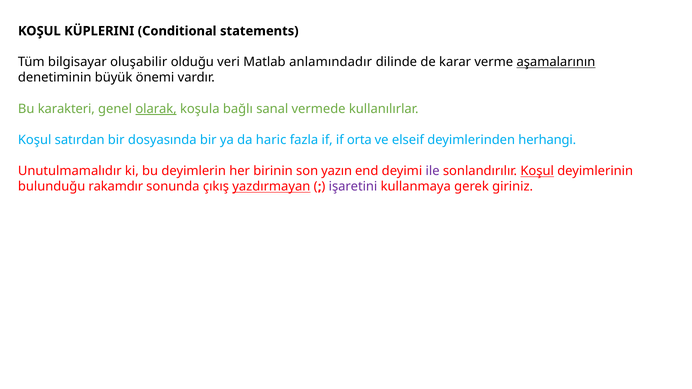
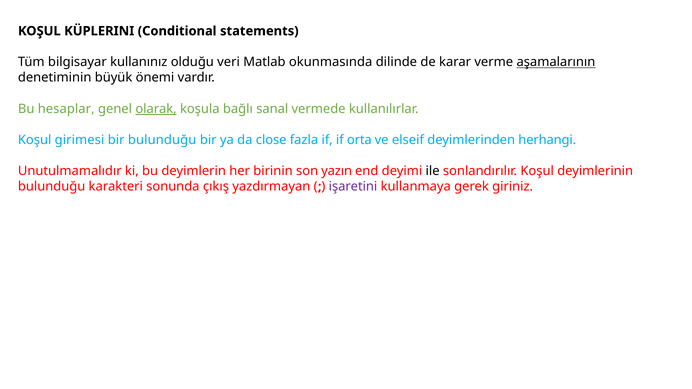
oluşabilir: oluşabilir -> kullanınız (139, 62)
anlamındadır: anlamındadır -> okunmasında (331, 62)
karakteri: karakteri -> hesaplar (66, 109)
satırdan: satırdan -> girimesi (80, 140)
bir dosyasında: dosyasında -> bulunduğu (162, 140)
haric: haric -> close (271, 140)
ile colour: purple -> black (433, 171)
Koşul underline: present -> none (537, 171)
rakamdır: rakamdır -> karakteri (116, 187)
yazdırmayan underline: present -> none (271, 187)
